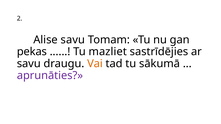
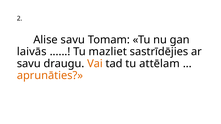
pekas: pekas -> laivās (32, 52)
sākumā: sākumā -> attēlam (159, 64)
aprunāties colour: purple -> orange (50, 76)
